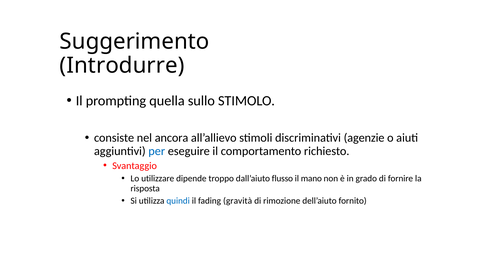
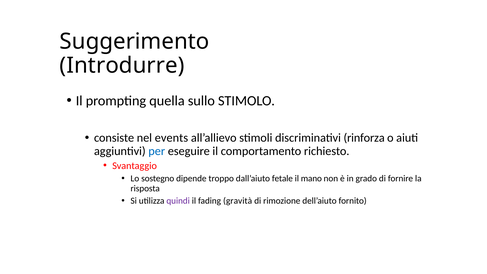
ancora: ancora -> events (171, 138)
agenzie: agenzie -> rinforza (364, 138)
utilizzare: utilizzare -> sostegno (158, 179)
flusso: flusso -> fetale (282, 179)
quindi colour: blue -> purple (178, 201)
